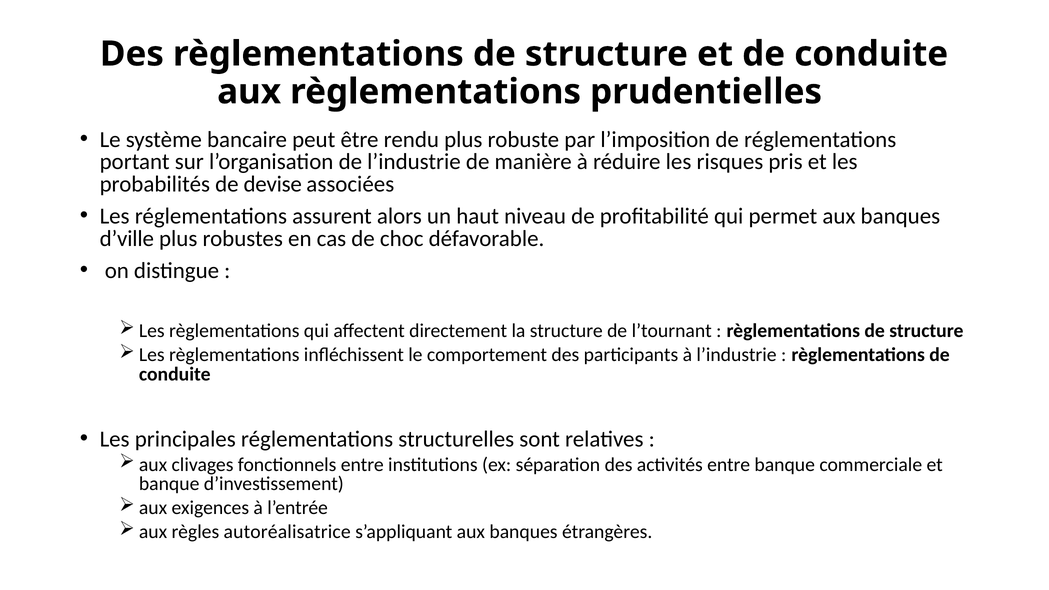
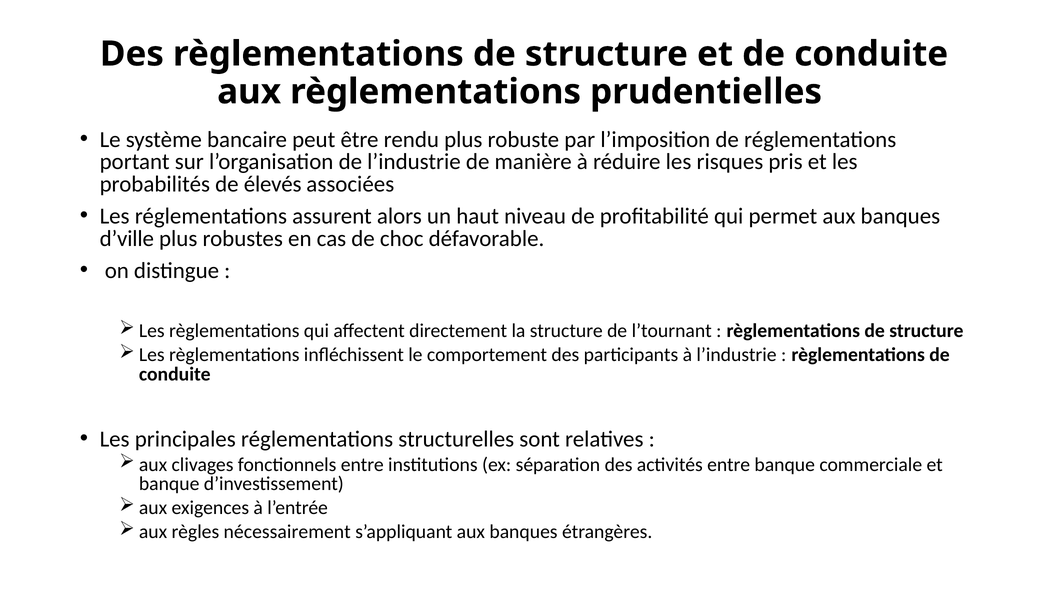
devise: devise -> élevés (273, 184)
autoréalisatrice: autoréalisatrice -> nécessairement (287, 532)
